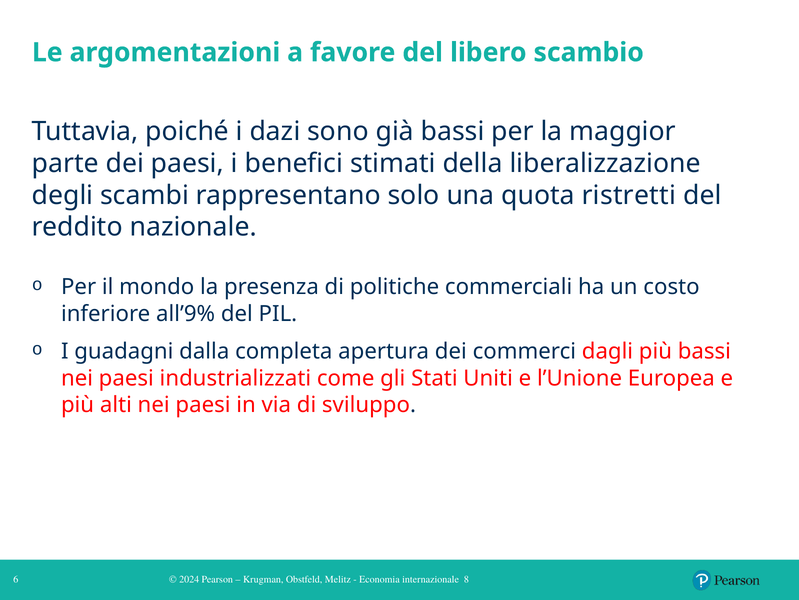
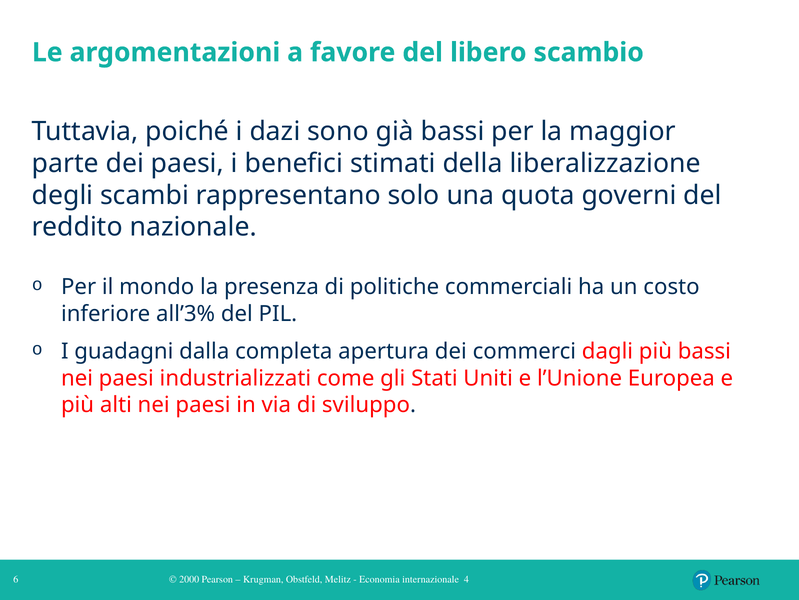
ristretti: ristretti -> governi (629, 195)
all’9%: all’9% -> all’3% (186, 313)
2024: 2024 -> 2000 (189, 579)
8: 8 -> 4 (466, 579)
